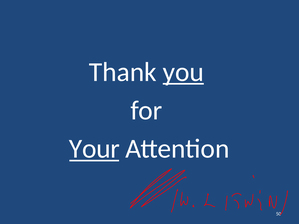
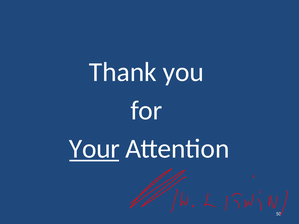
you underline: present -> none (183, 72)
